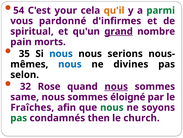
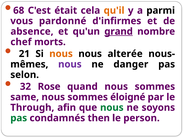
54: 54 -> 68 (19, 10)
your: your -> était (66, 10)
parmi colour: green -> black (161, 10)
spiritual: spiritual -> absence (32, 31)
pain: pain -> chef (21, 42)
35: 35 -> 21 (24, 53)
nous colour: blue -> orange (61, 53)
serions: serions -> alterée (125, 53)
nous colour: blue -> purple (70, 64)
divines: divines -> danger (131, 64)
nous underline: present -> none (116, 86)
Fraîches: Fraîches -> Through (32, 107)
church: church -> person (142, 117)
